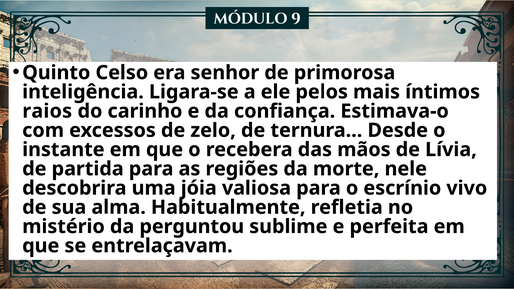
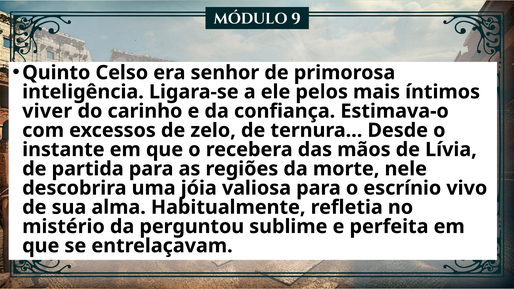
raios: raios -> viver (47, 111)
